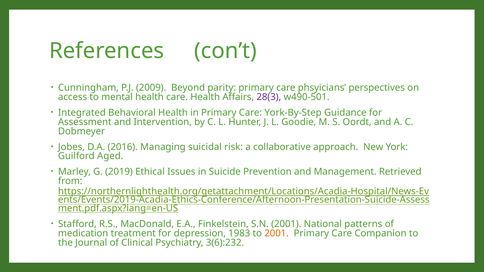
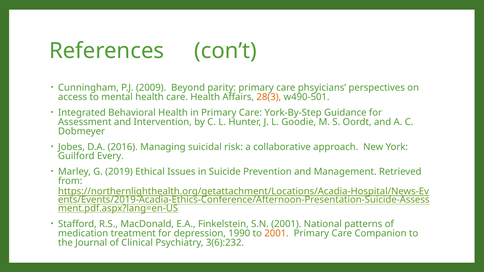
28(3 colour: purple -> orange (269, 97)
Aged: Aged -> Every (110, 156)
1983: 1983 -> 1990 (239, 234)
